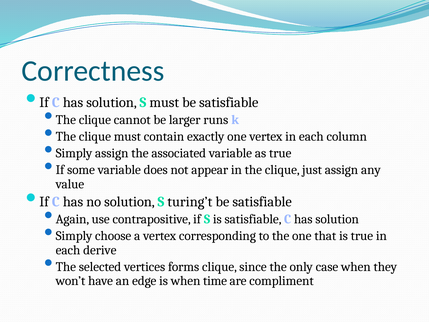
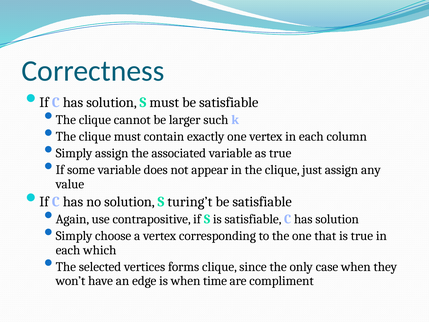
runs: runs -> such (216, 120)
derive: derive -> which (100, 250)
